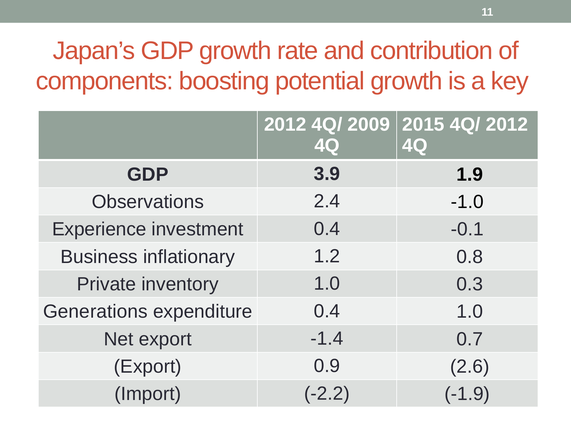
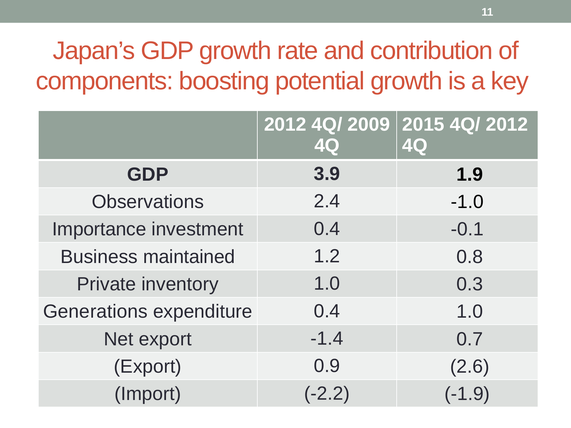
Experience: Experience -> Importance (99, 229)
inflationary: inflationary -> maintained (189, 257)
